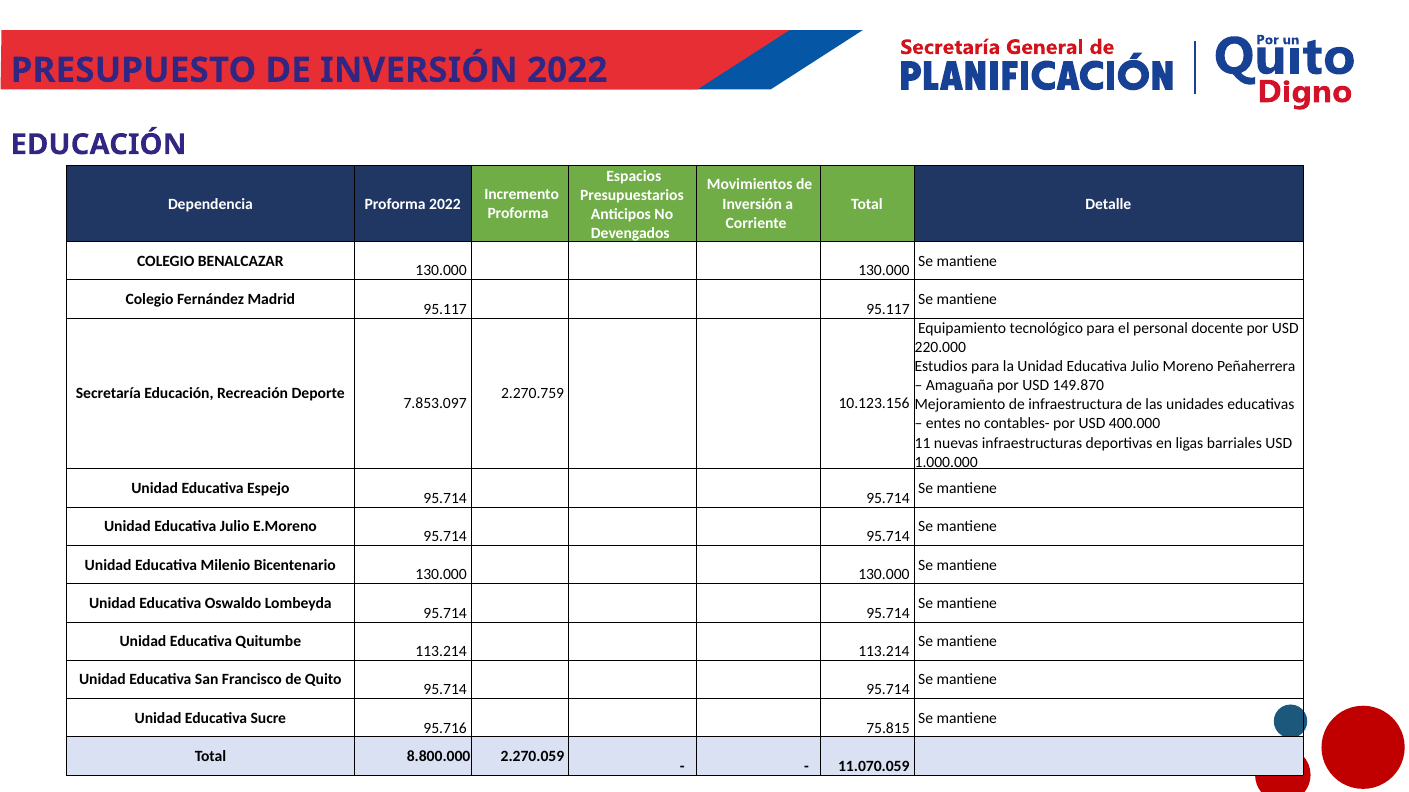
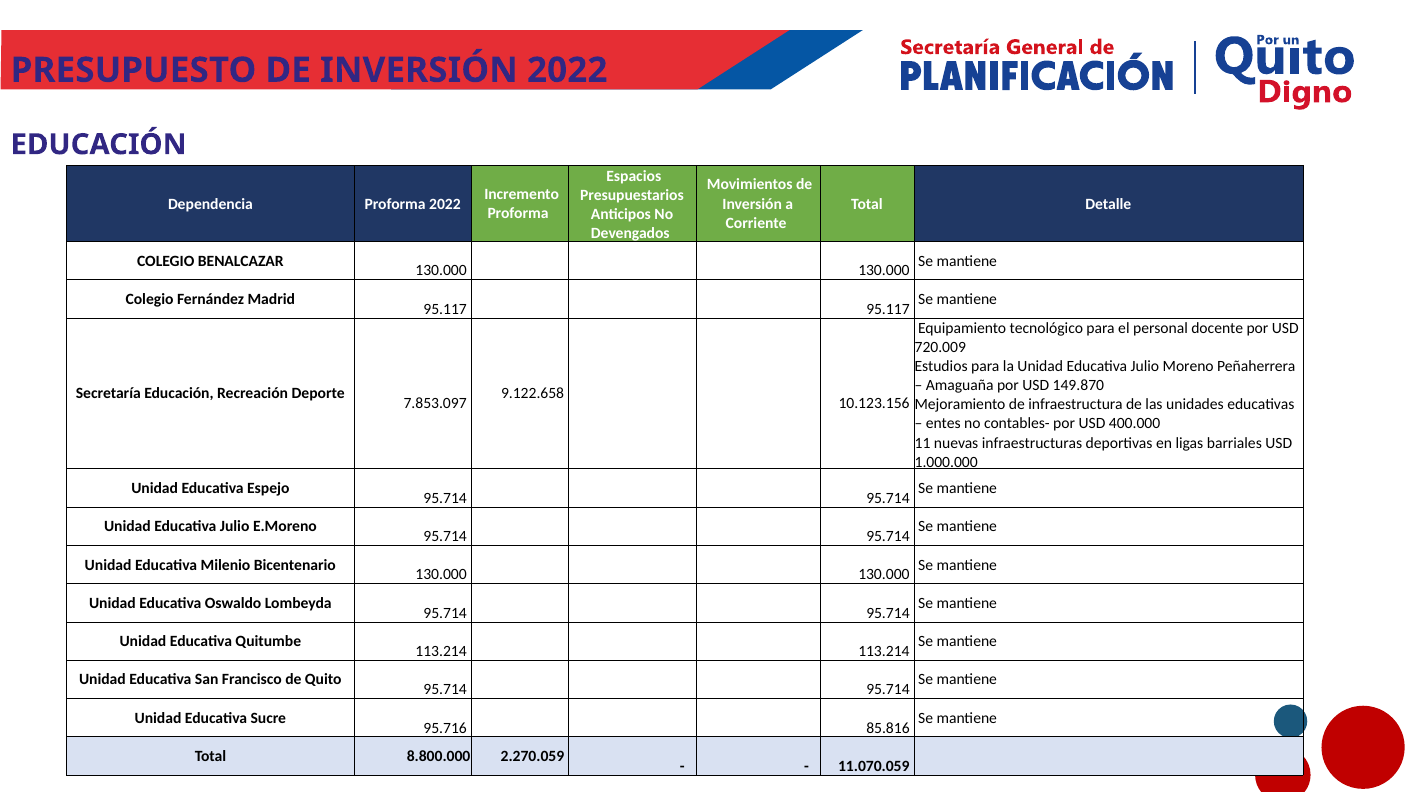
220.000: 220.000 -> 720.009 (940, 348)
2.270.759: 2.270.759 -> 9.122.658 (533, 394)
75.815: 75.815 -> 85.816 (888, 728)
